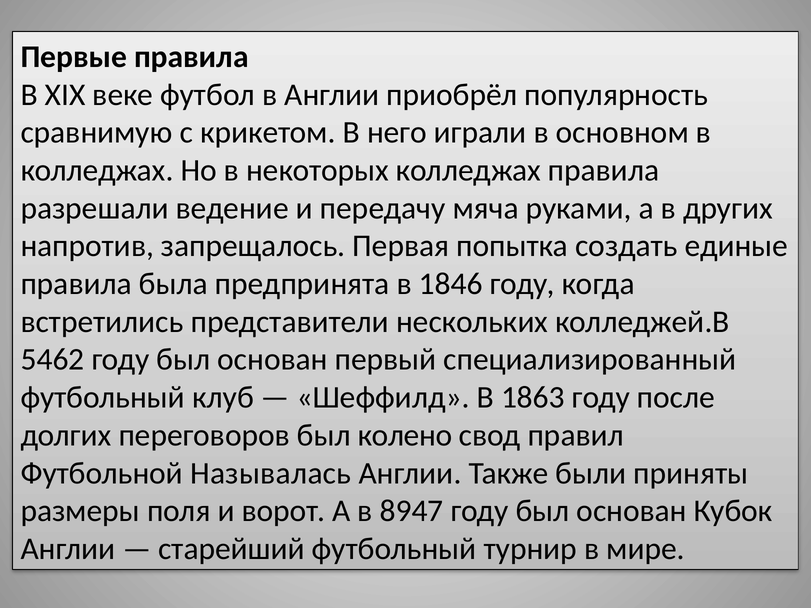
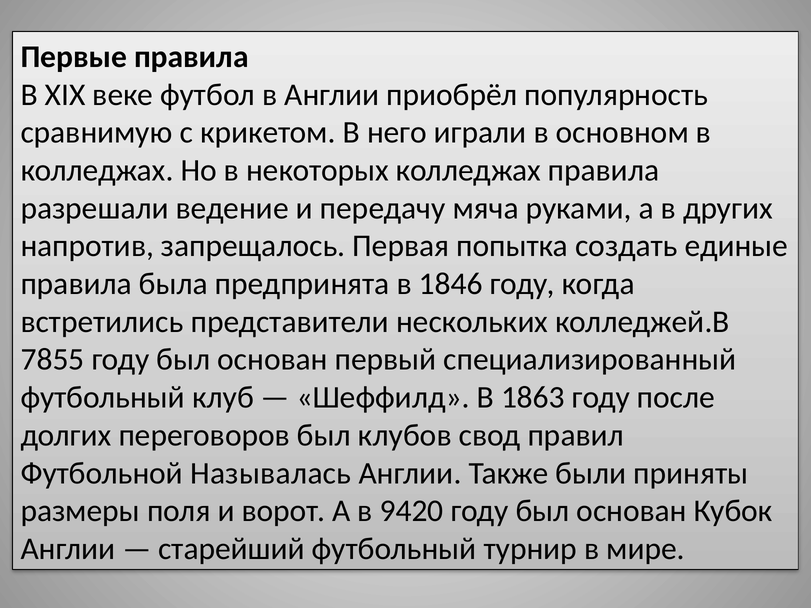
5462: 5462 -> 7855 (53, 360)
колено: колено -> клубов (405, 435)
8947: 8947 -> 9420 (412, 511)
